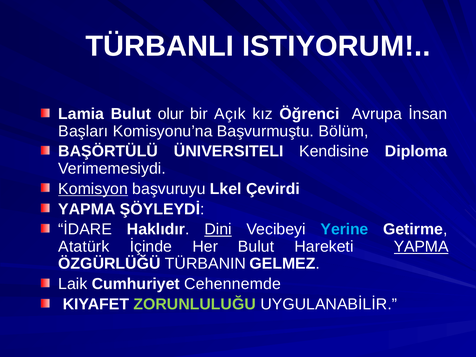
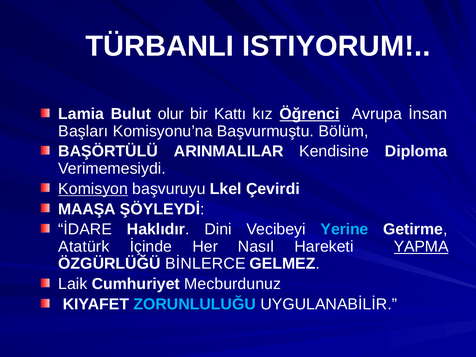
Açık: Açık -> Kattı (230, 114)
Öğrenci underline: none -> present (310, 114)
ÜNIVERSITELI: ÜNIVERSITELI -> ARINMALILAR (229, 151)
YAPMA: YAPMA -> MAAŞA (87, 209)
Dini underline: present -> none (218, 229)
Her Bulut: Bulut -> Nasıl (256, 247)
TÜRBANIN: TÜRBANIN -> BİNLERCE (205, 264)
Cehennemde: Cehennemde -> Mecburdunuz (233, 284)
ZORUNLULUĞU colour: light green -> light blue (195, 304)
